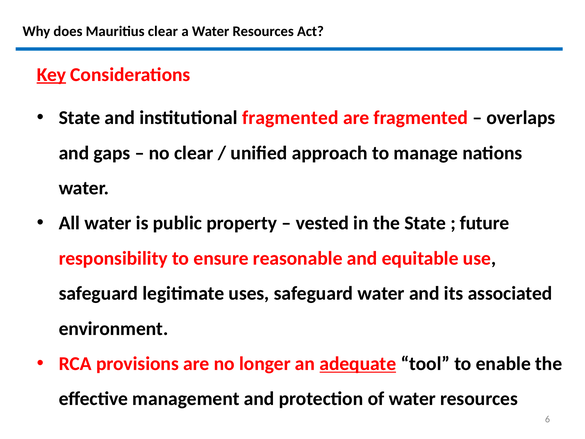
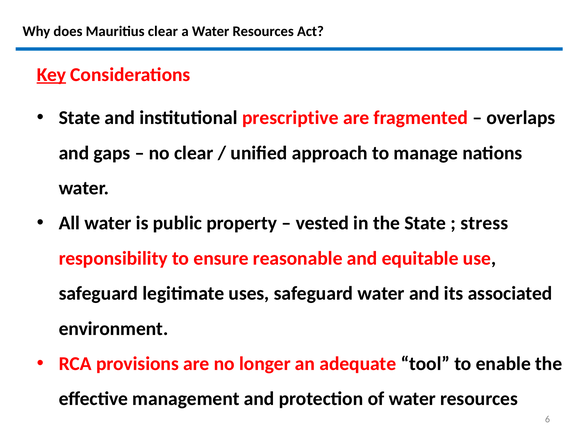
institutional fragmented: fragmented -> prescriptive (290, 118)
future: future -> stress (484, 223)
adequate underline: present -> none (358, 363)
